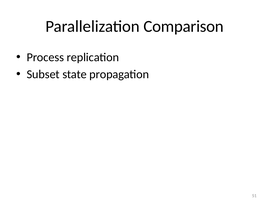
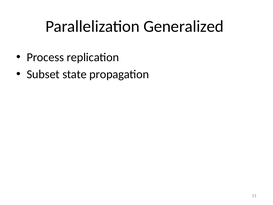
Comparison: Comparison -> Generalized (184, 26)
